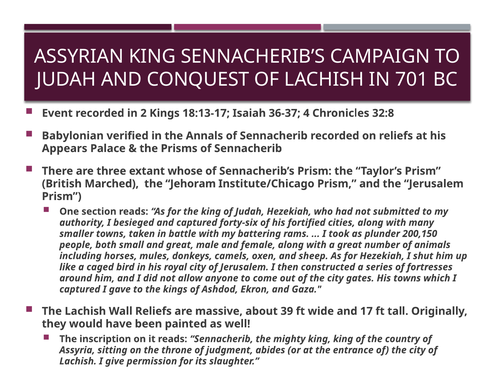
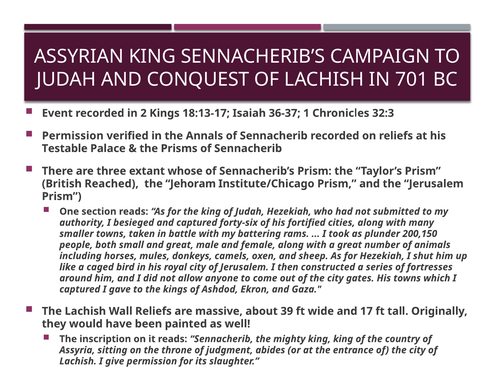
4: 4 -> 1 (306, 113)
32:8: 32:8 -> 32:3 (383, 113)
Babylonian: Babylonian -> Permission (73, 135)
Appears: Appears -> Testable (65, 148)
Marched: Marched -> Reached (112, 183)
